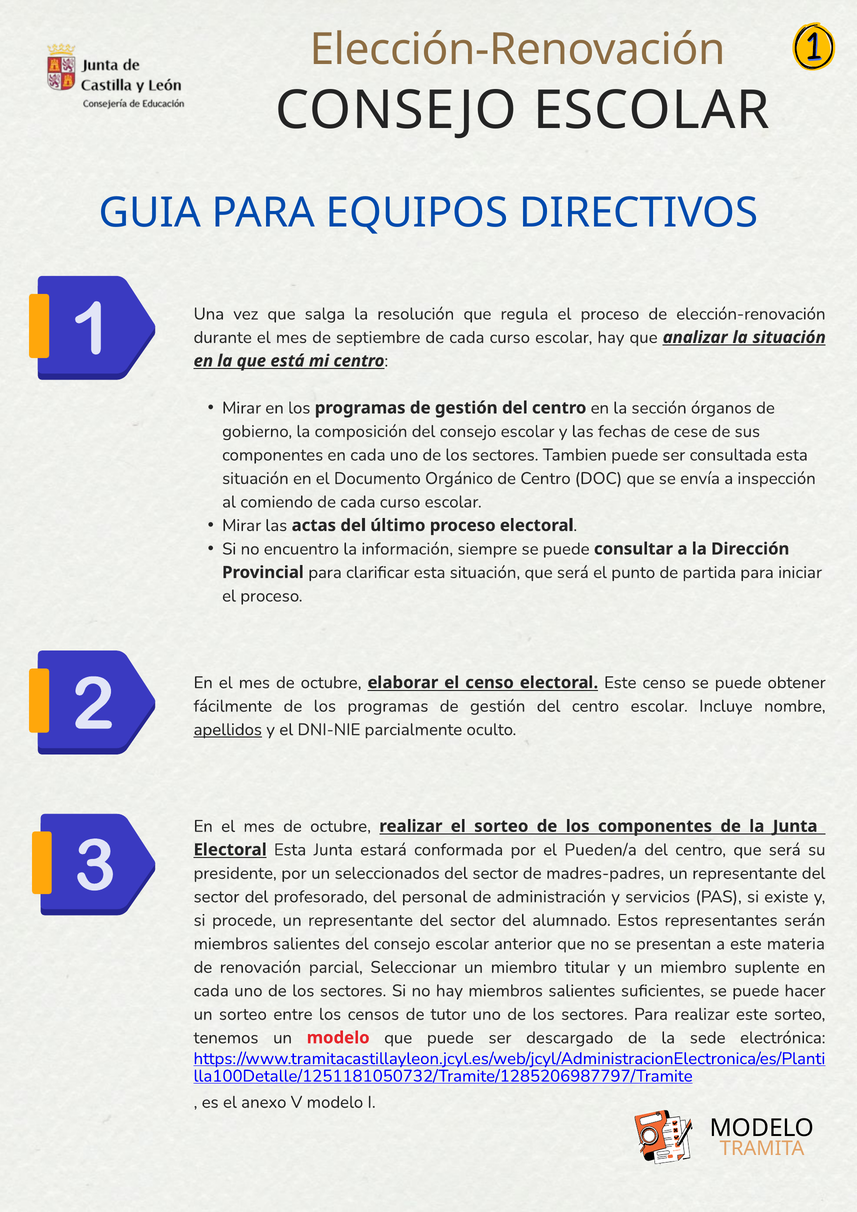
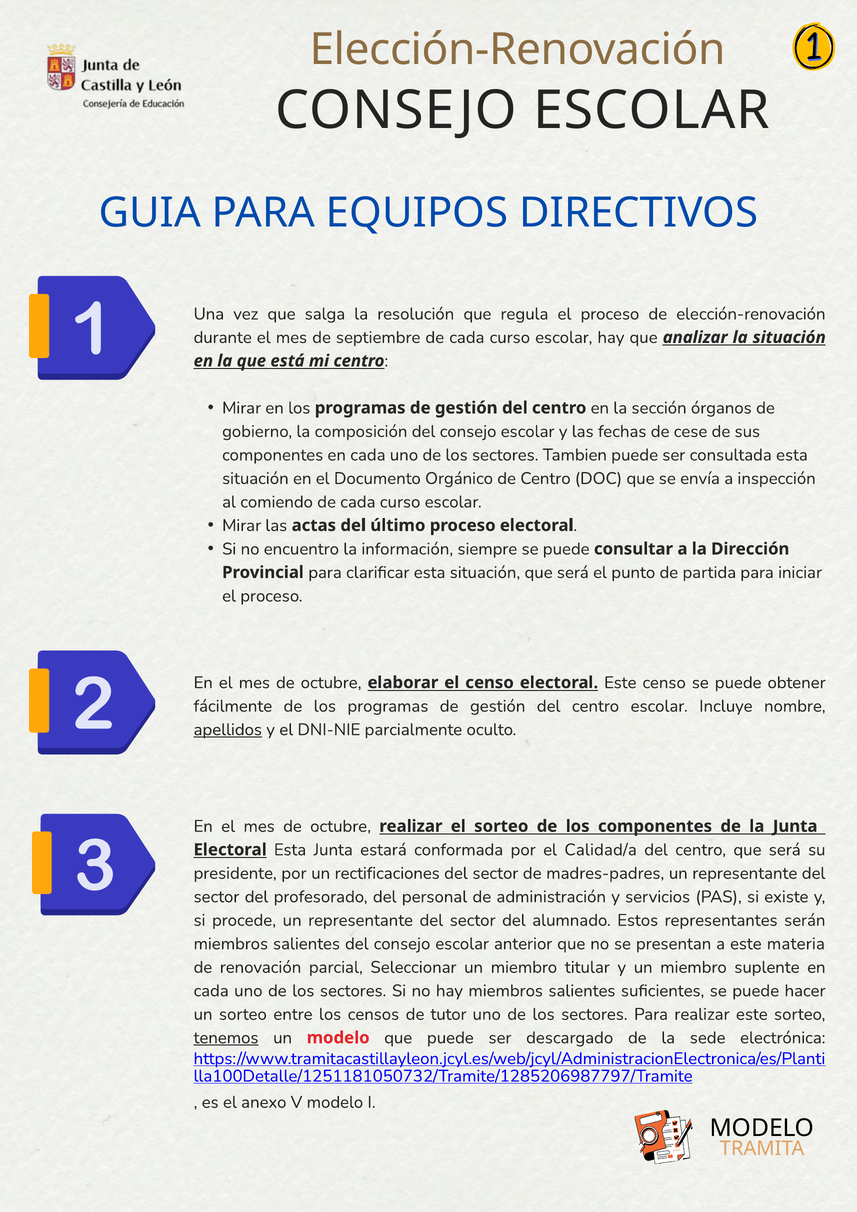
Pueden/a: Pueden/a -> Calidad/a (601, 850)
seleccionados: seleccionados -> rectificaciones (387, 874)
tenemos underline: none -> present (226, 1038)
